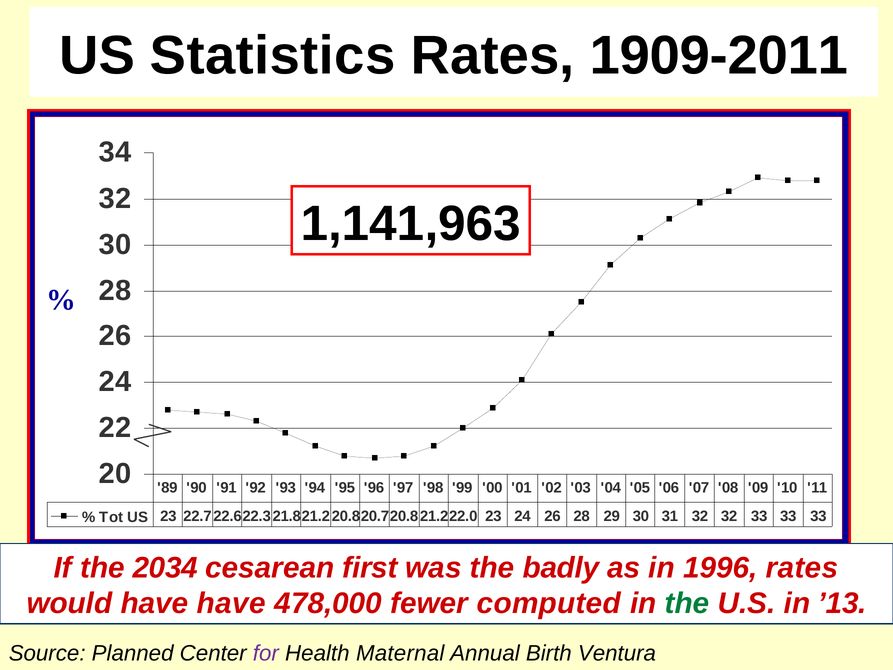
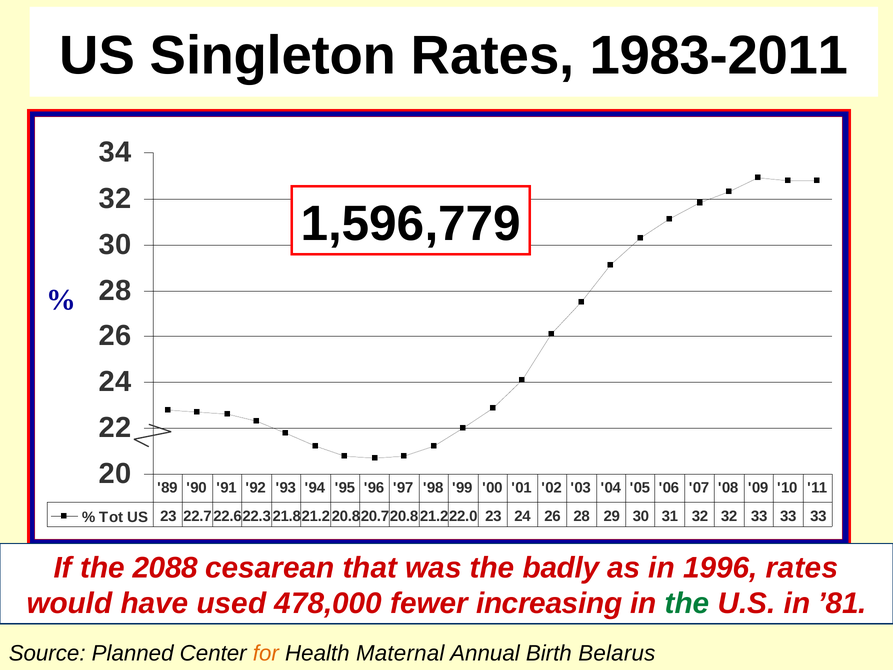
Statistics: Statistics -> Singleton (273, 56)
1909-2011: 1909-2011 -> 1983-2011 (719, 56)
1,141,963: 1,141,963 -> 1,596,779 (411, 224)
2034: 2034 -> 2088 (165, 568)
first: first -> that (370, 568)
have have: have -> used (231, 603)
computed: computed -> increasing (549, 603)
’13: ’13 -> ’81 (842, 603)
for colour: purple -> orange (266, 653)
Ventura: Ventura -> Belarus (617, 653)
